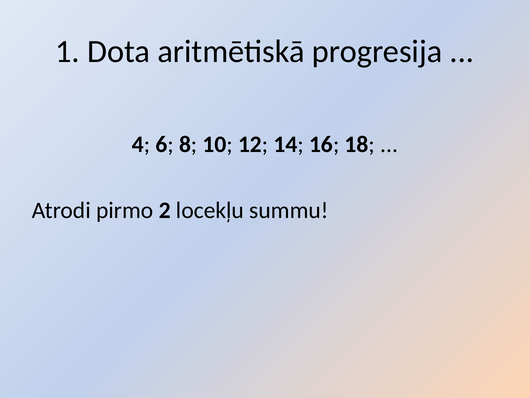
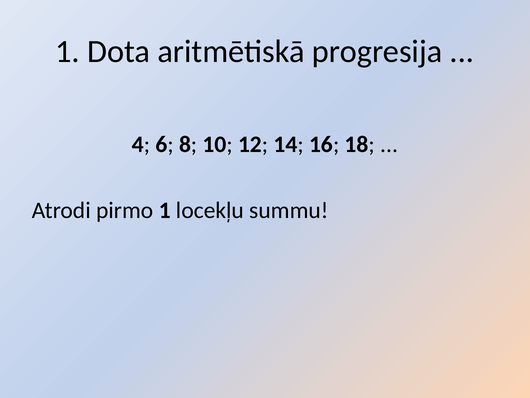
pirmo 2: 2 -> 1 (165, 210)
